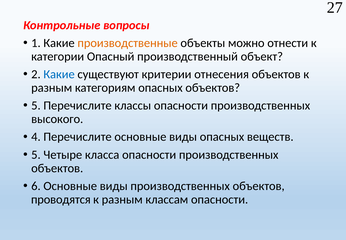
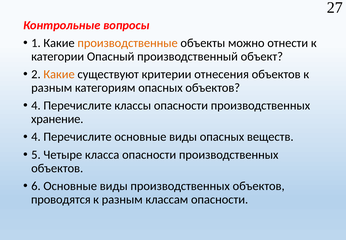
Какие colour: blue -> orange (59, 74)
5: 5 -> 4 (36, 105)
высокого: высокого -> хранение (57, 119)
